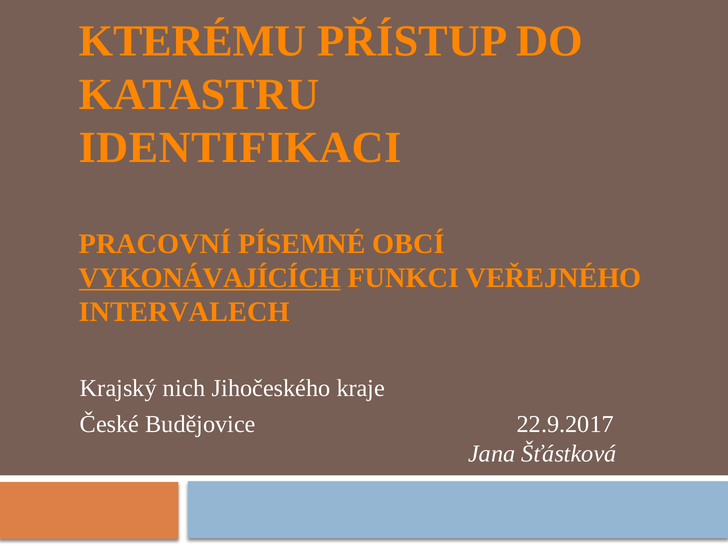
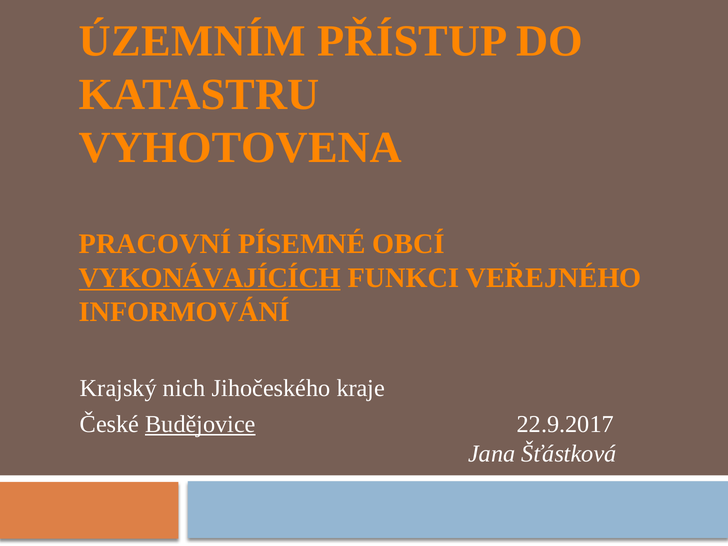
KTERÉMU: KTERÉMU -> ÚZEMNÍM (192, 41)
IDENTIFIKACI: IDENTIFIKACI -> VYHOTOVENA (240, 148)
INTERVALECH: INTERVALECH -> INFORMOVÁNÍ (184, 312)
Budějovice underline: none -> present (200, 424)
